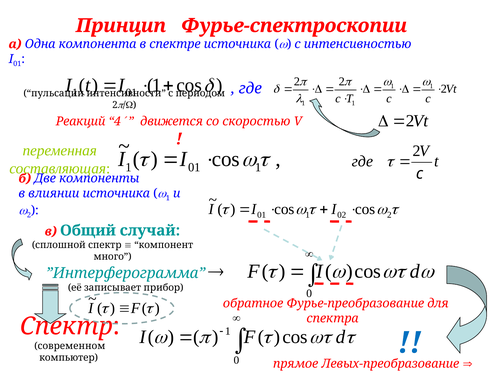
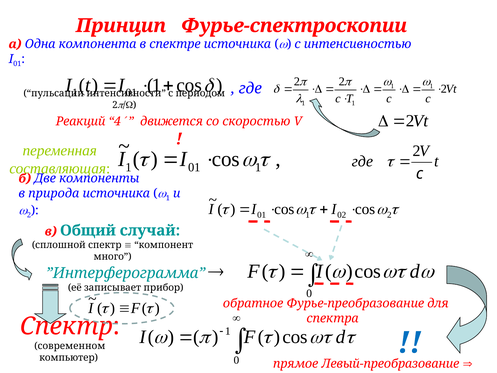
влиянии: влиянии -> природа (54, 193)
Левых-преобразование: Левых-преобразование -> Левый-преобразование (390, 363)
